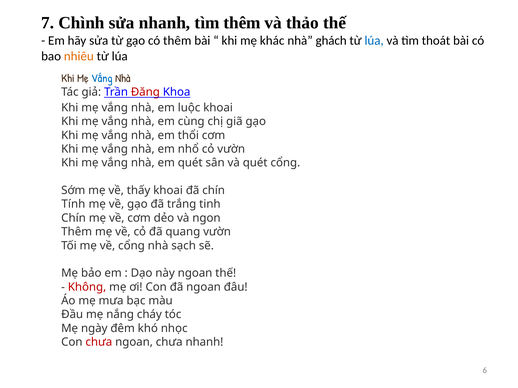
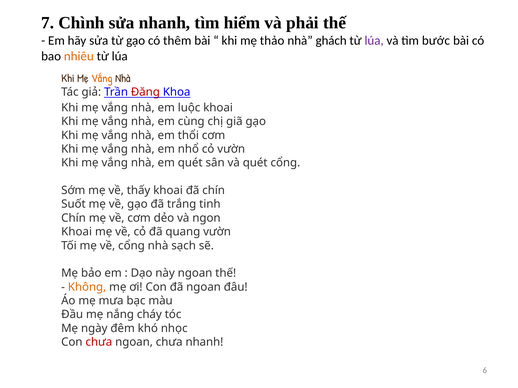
tìm thêm: thêm -> hiểm (242, 23)
thảo: thảo -> phải (302, 23)
khác: khác -> thảo (272, 41)
lúa colour: blue -> purple (374, 41)
thoát: thoát -> bước (436, 41)
Vắng colour: blue -> orange (102, 78)
Tính: Tính -> Suốt (73, 204)
Thêm: Thêm -> Khoai (77, 232)
Không colour: red -> orange (87, 287)
